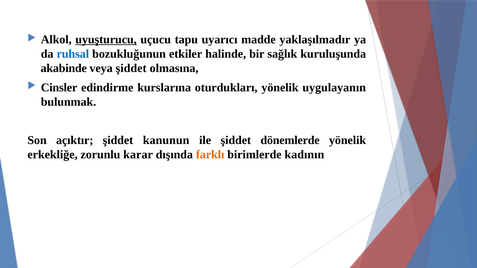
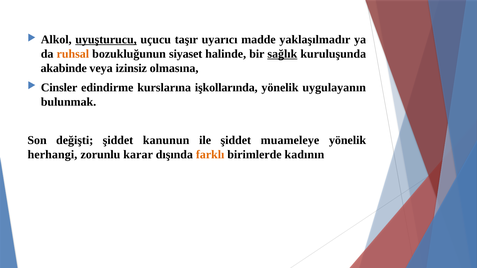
tapu: tapu -> taşır (186, 40)
ruhsal colour: blue -> orange (73, 54)
etkiler: etkiler -> siyaset (186, 54)
sağlık underline: none -> present (282, 54)
veya şiddet: şiddet -> izinsiz (131, 68)
oturdukları: oturdukları -> işkollarında (226, 88)
açıktır: açıktır -> değişti (75, 140)
dönemlerde: dönemlerde -> muameleye (290, 140)
erkekliğe: erkekliğe -> herhangi (52, 155)
